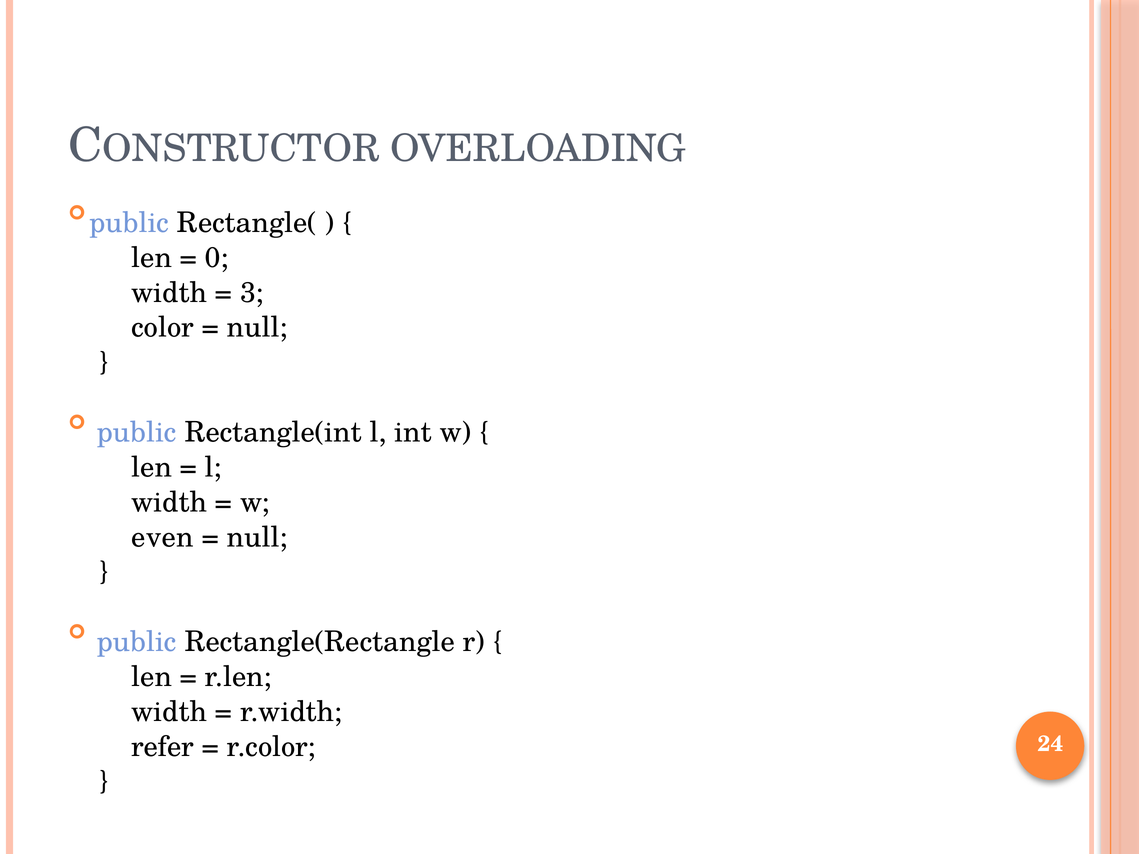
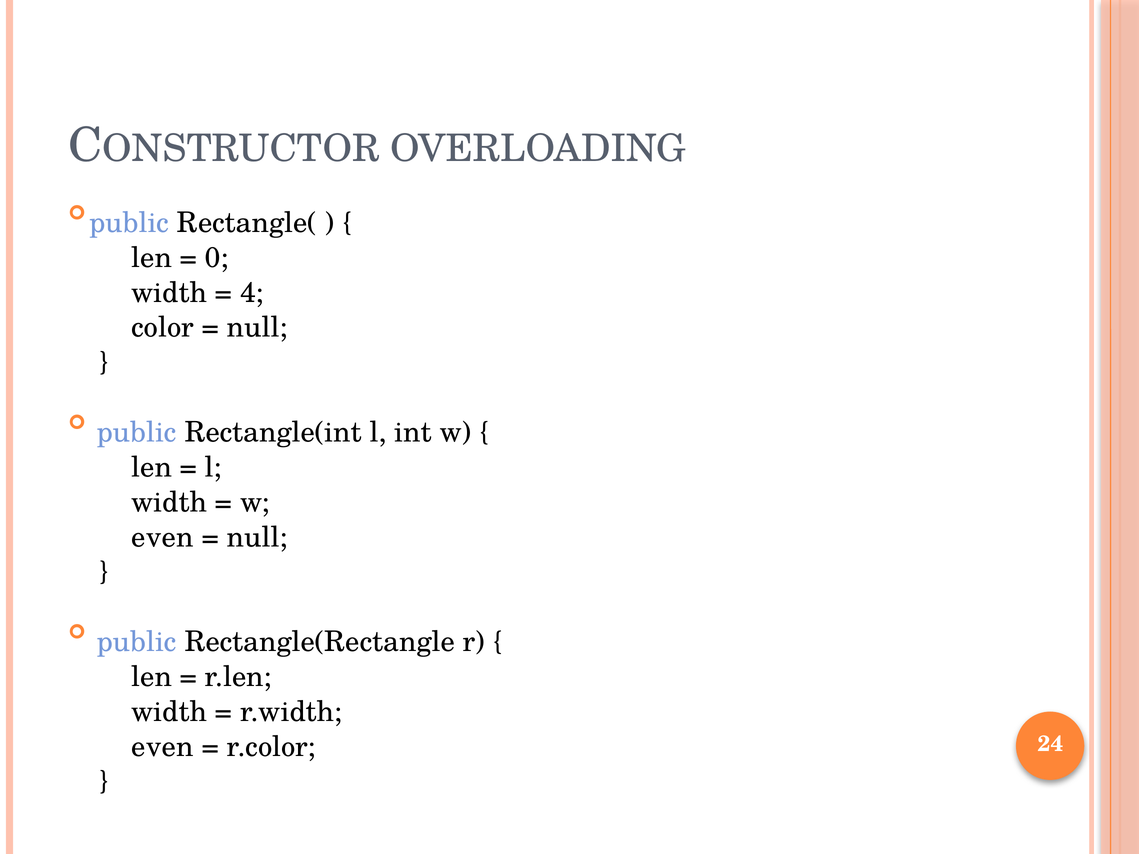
3: 3 -> 4 (252, 293)
refer: refer -> even (162, 747)
